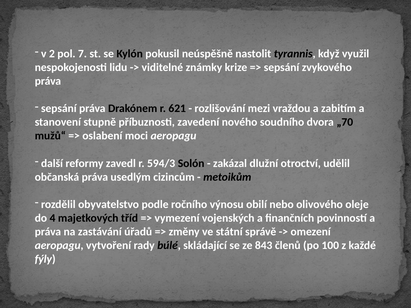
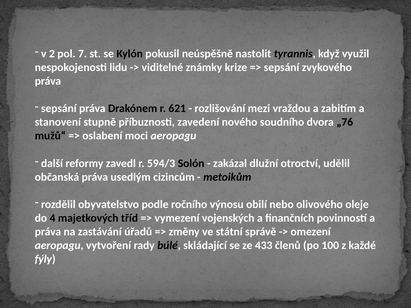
„70: „70 -> „76 (345, 122)
843: 843 -> 433 (264, 246)
